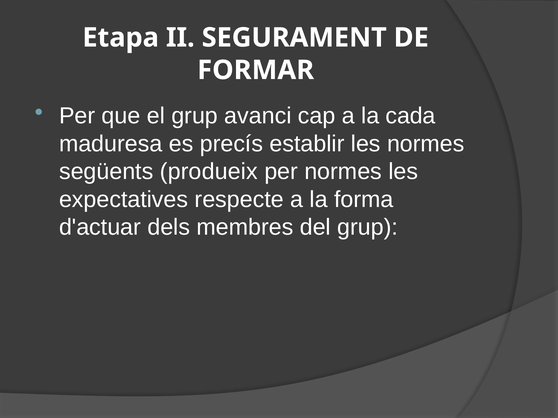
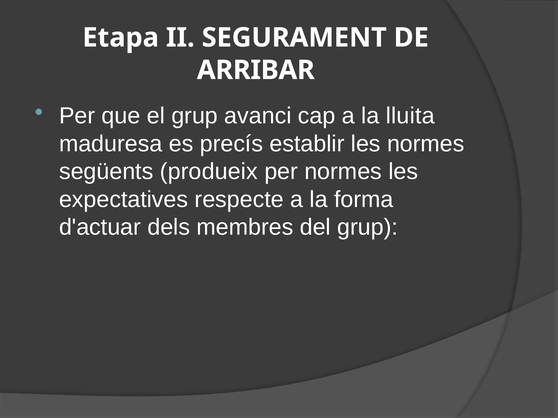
FORMAR: FORMAR -> ARRIBAR (256, 70)
cada: cada -> lluita (410, 116)
